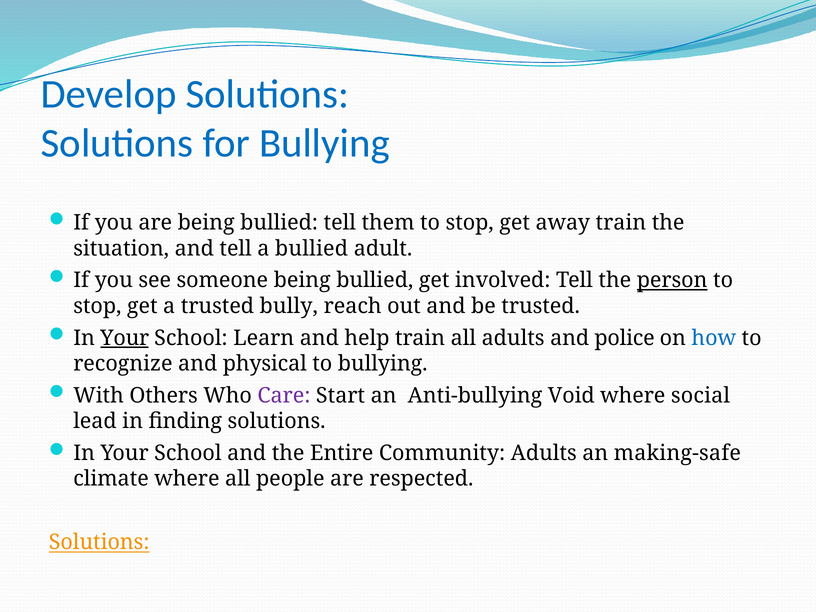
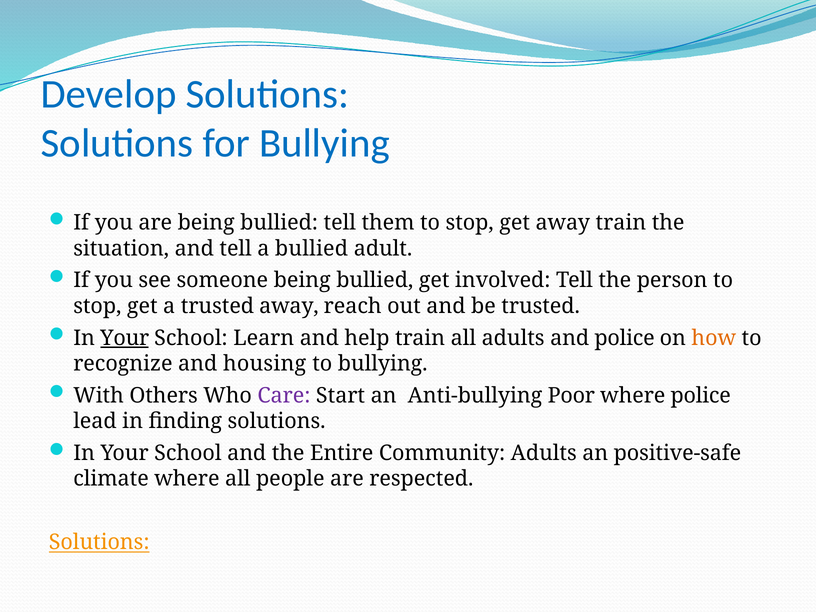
person underline: present -> none (672, 280)
trusted bully: bully -> away (289, 306)
how colour: blue -> orange (714, 338)
physical: physical -> housing (265, 364)
Void: Void -> Poor (571, 395)
where social: social -> police (701, 395)
making-safe: making-safe -> positive-safe (677, 453)
